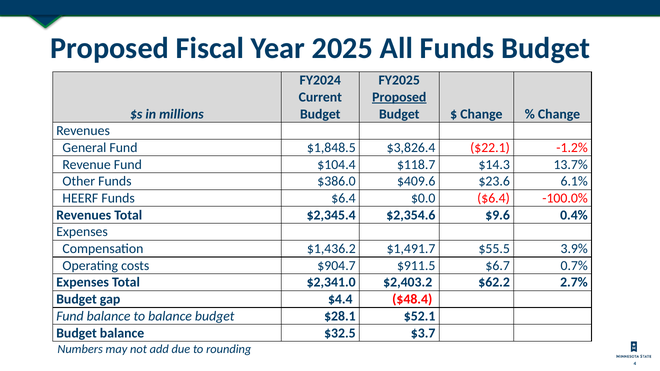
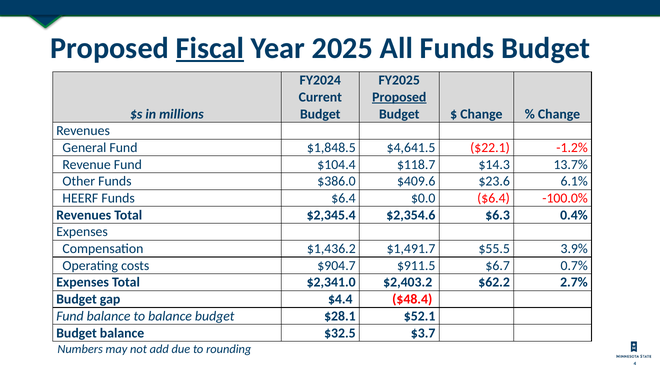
Fiscal underline: none -> present (210, 48)
$3,826.4: $3,826.4 -> $4,641.5 (411, 148)
$9.6: $9.6 -> $6.3 (498, 215)
